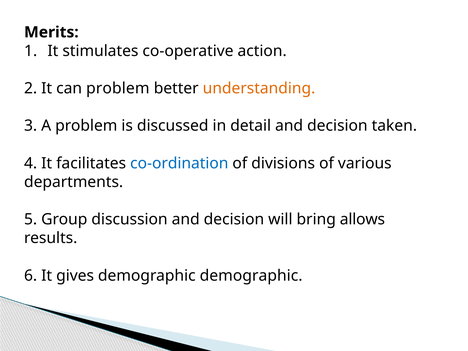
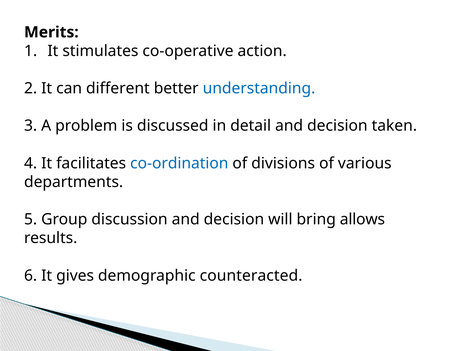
can problem: problem -> different (118, 88)
understanding colour: orange -> blue (259, 88)
demographic demographic: demographic -> counteracted (251, 276)
